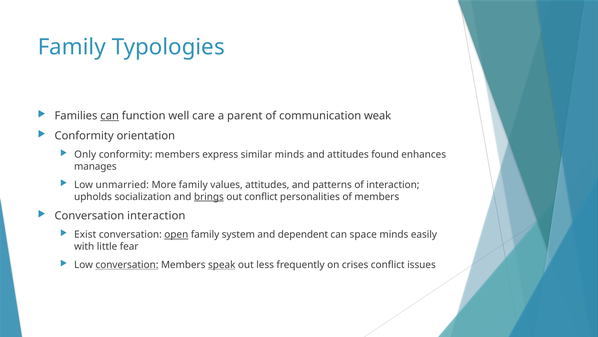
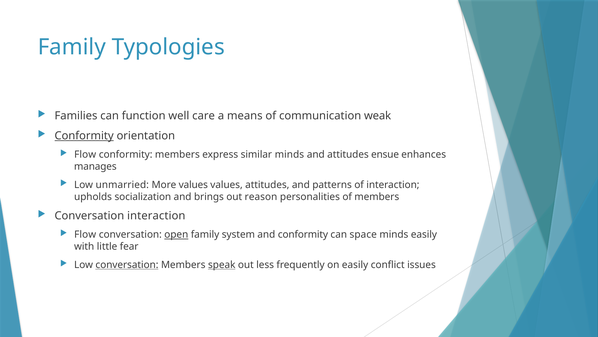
can underline: present -> none (110, 116)
parent: parent -> means (245, 116)
Conformity underline: none -> present (84, 135)
Only: Only -> Flow (85, 154)
found: found -> ensue (385, 154)
More family: family -> values (193, 184)
brings underline: present -> none (209, 196)
out conflict: conflict -> reason (261, 196)
Exist: Exist -> Flow (85, 234)
and dependent: dependent -> conformity (303, 234)
on crises: crises -> easily (355, 264)
